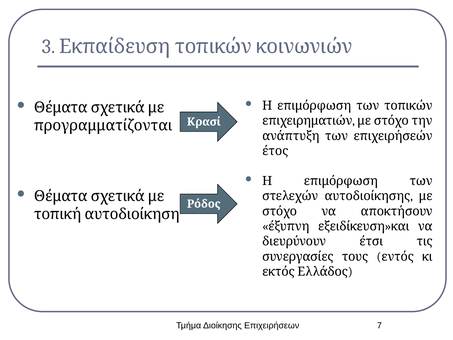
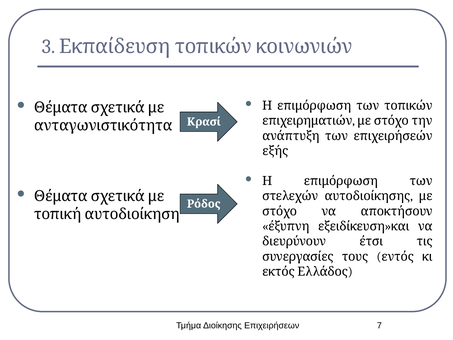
προγραμματίζονται: προγραμματίζονται -> ανταγωνιστικότητα (103, 125)
έτος: έτος -> εξής (275, 151)
